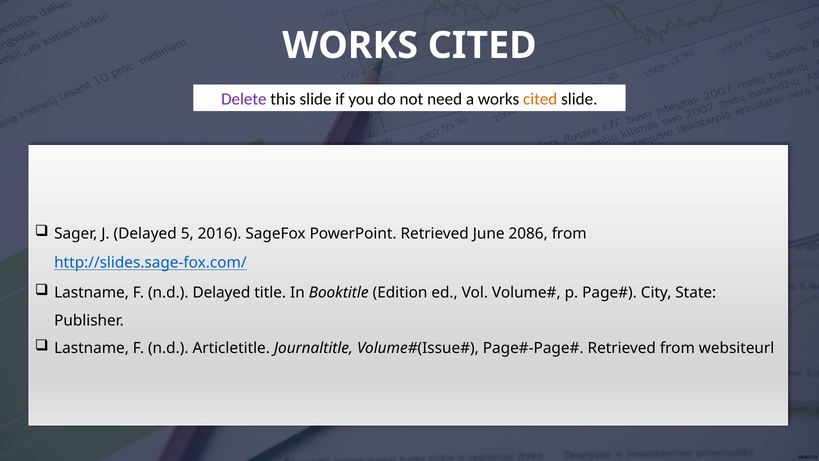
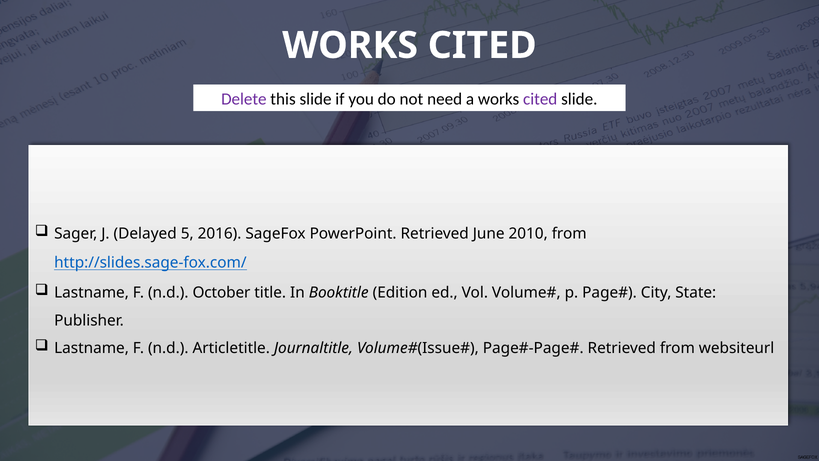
cited colour: orange -> purple (540, 99)
2086: 2086 -> 2010 (528, 234)
n.d Delayed: Delayed -> October (221, 293)
